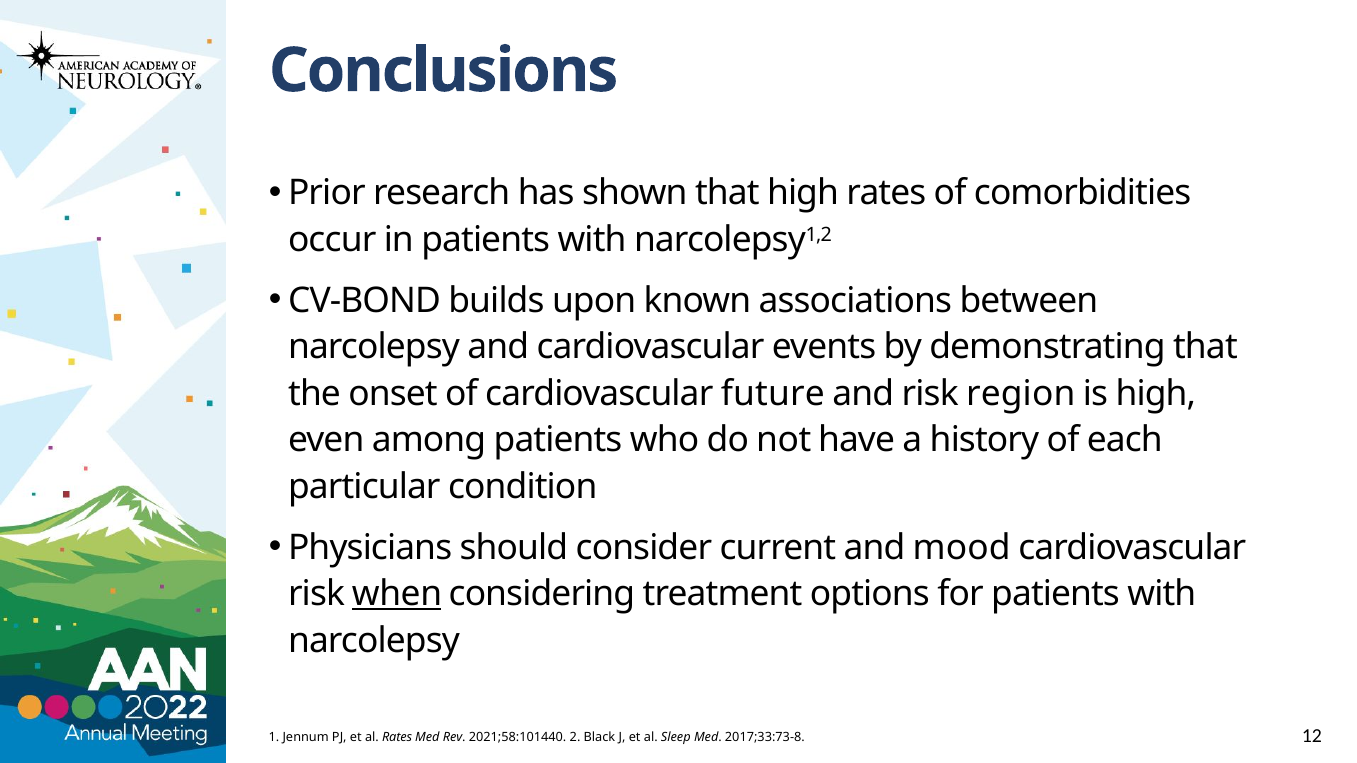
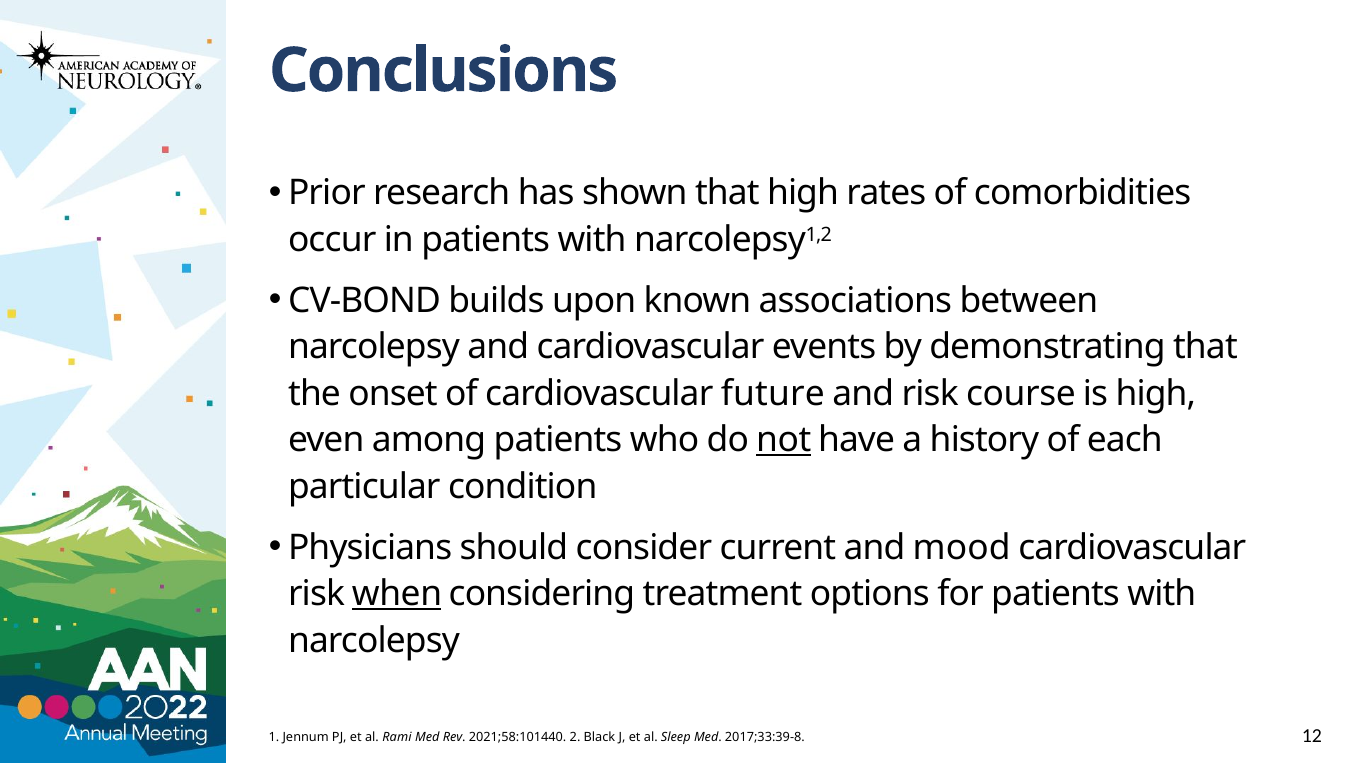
region: region -> course (1021, 394)
not underline: none -> present (784, 440)
al Rates: Rates -> Rami (397, 738)
2017;33:73-8: 2017;33:73-8 -> 2017;33:39-8 (765, 738)
